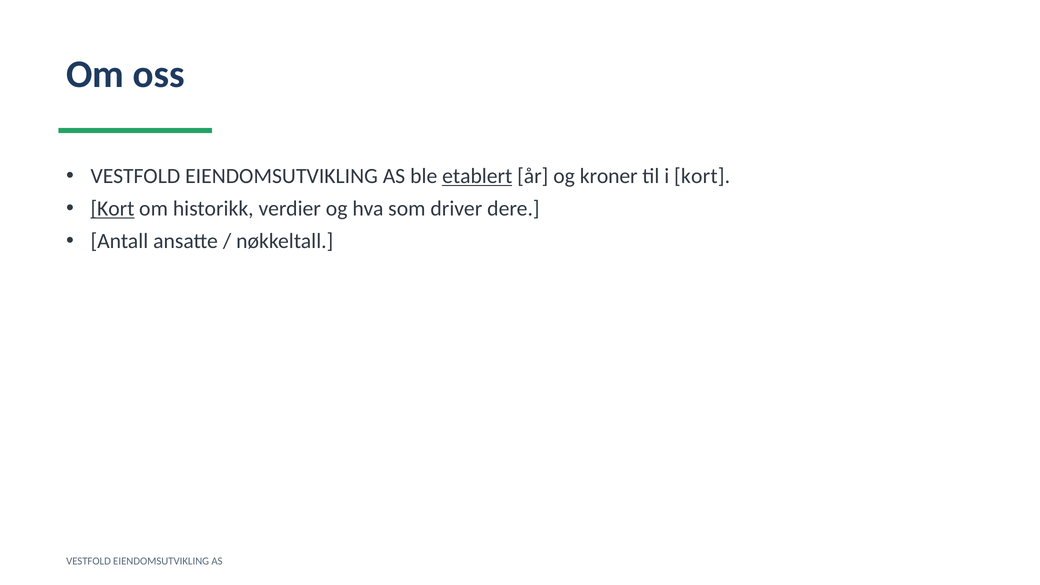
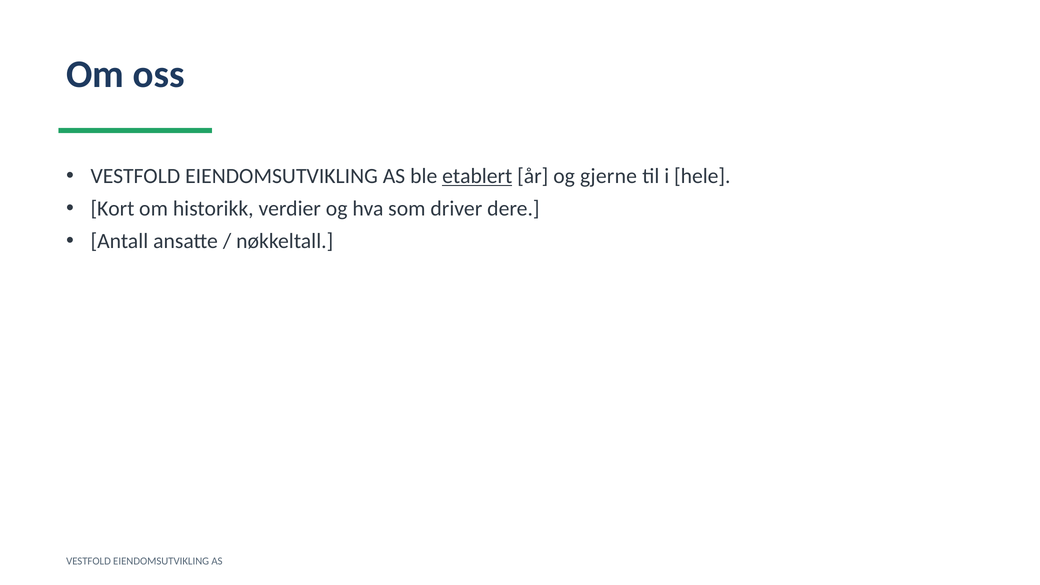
kroner: kroner -> gjerne (609, 176)
i kort: kort -> hele (702, 176)
Kort underline: present -> none (112, 209)
